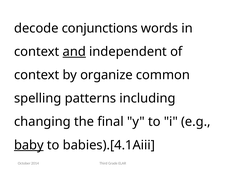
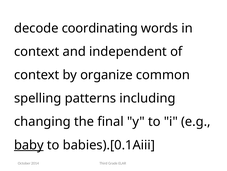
conjunctions: conjunctions -> coordinating (100, 28)
and underline: present -> none (74, 51)
babies).[4.1Aiii: babies).[4.1Aiii -> babies).[0.1Aiii (109, 144)
